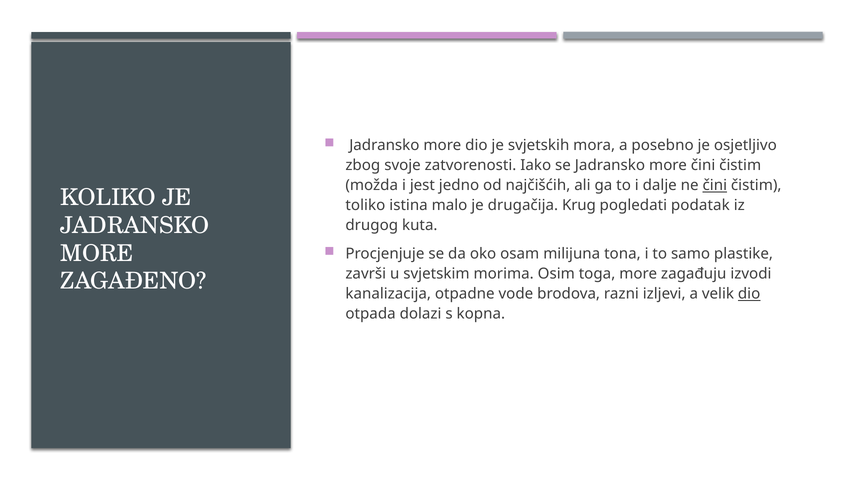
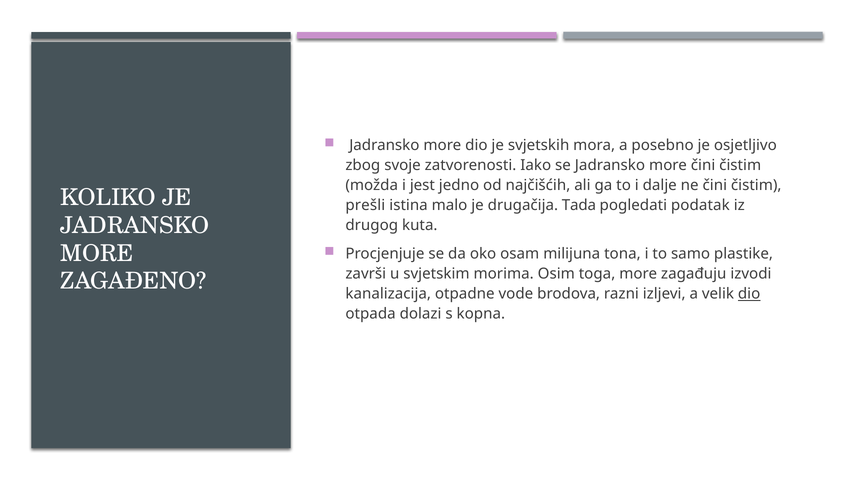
čini underline: present -> none (715, 185)
toliko: toliko -> prešli (365, 205)
Krug: Krug -> Tada (579, 205)
